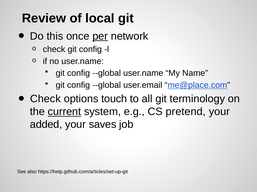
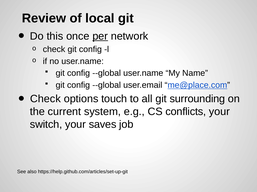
terminology: terminology -> surrounding (197, 99)
current underline: present -> none (64, 112)
pretend: pretend -> conflicts (186, 112)
added: added -> switch (46, 125)
